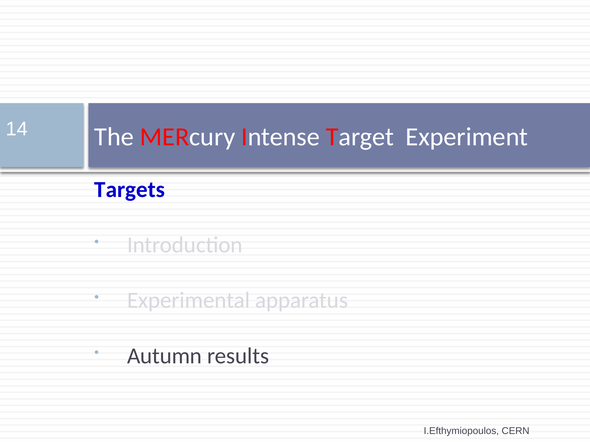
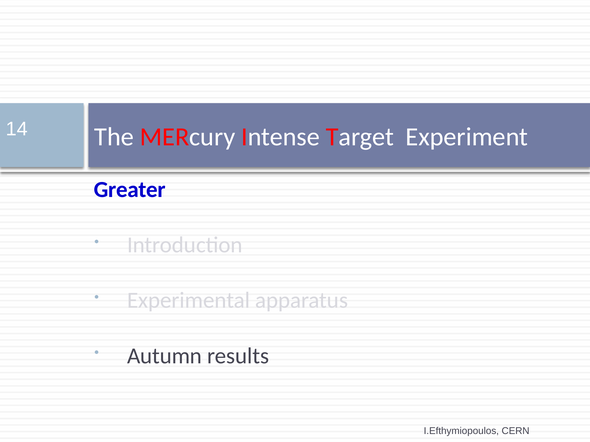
Targets: Targets -> Greater (130, 190)
